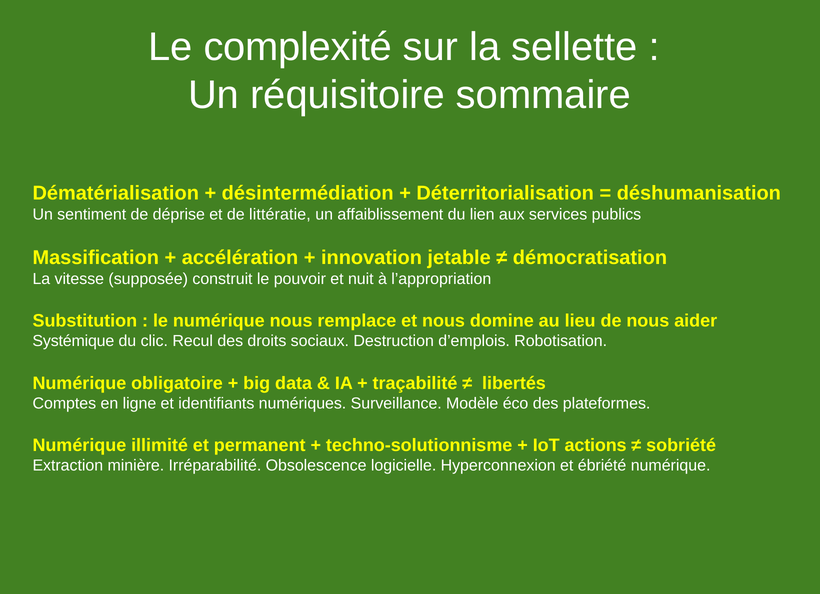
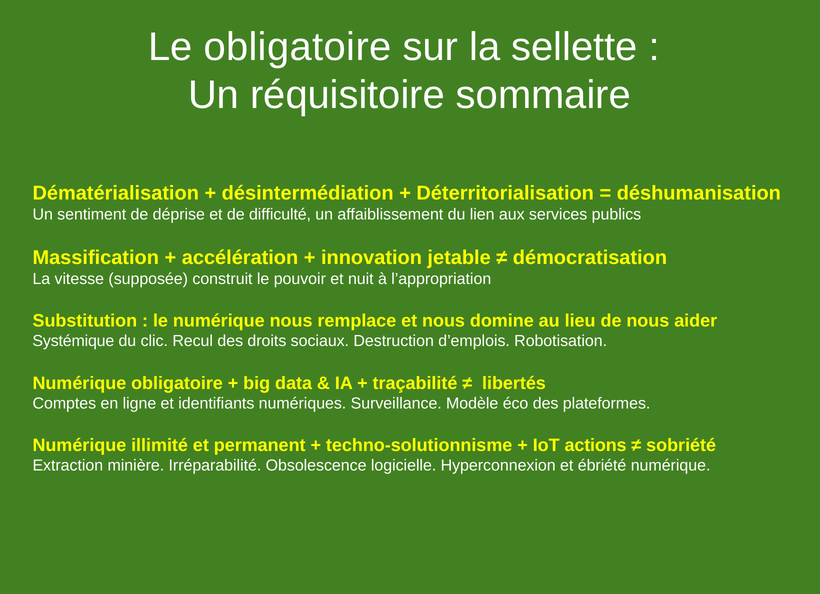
Le complexité: complexité -> obligatoire (298, 47)
littératie: littératie -> difficulté (280, 214)
